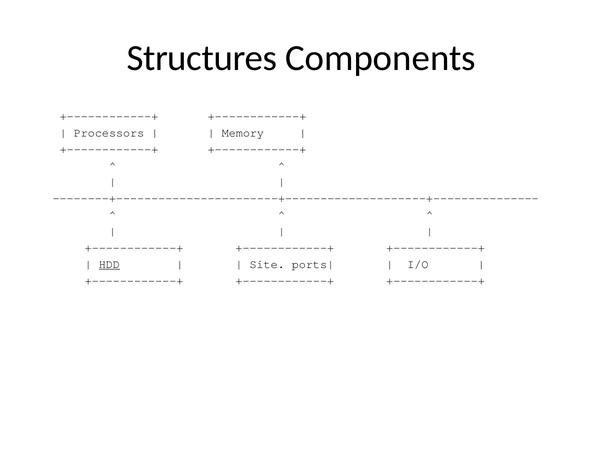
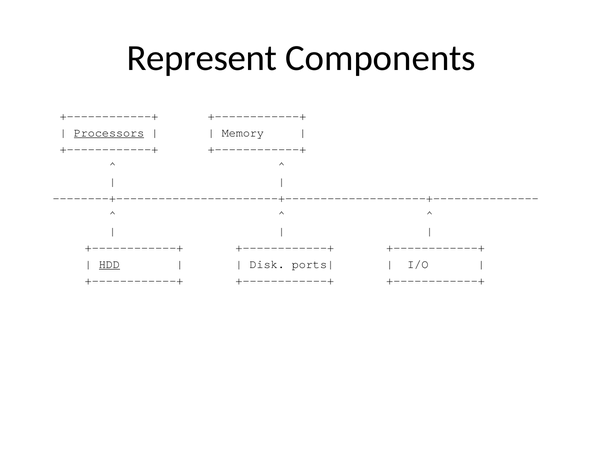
Structures: Structures -> Represent (202, 58)
Processors underline: none -> present (109, 133)
Site: Site -> Disk (267, 264)
